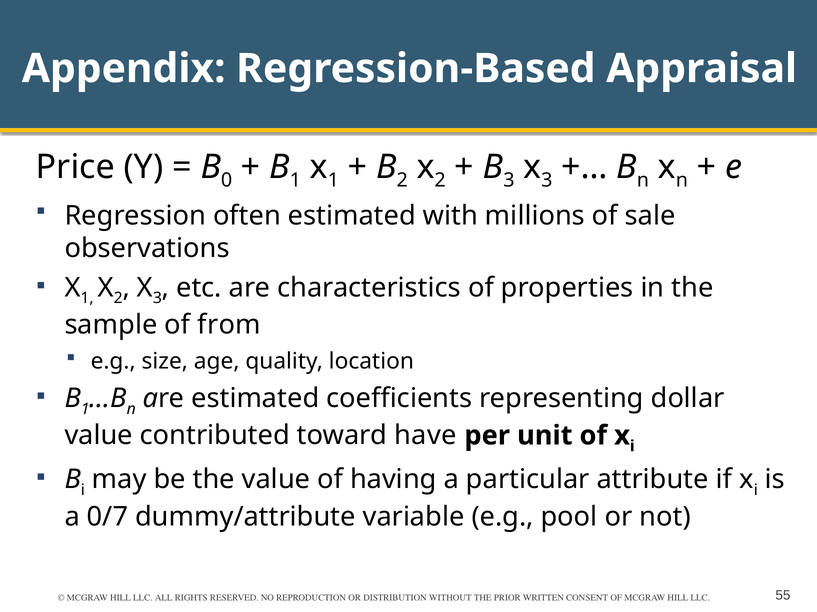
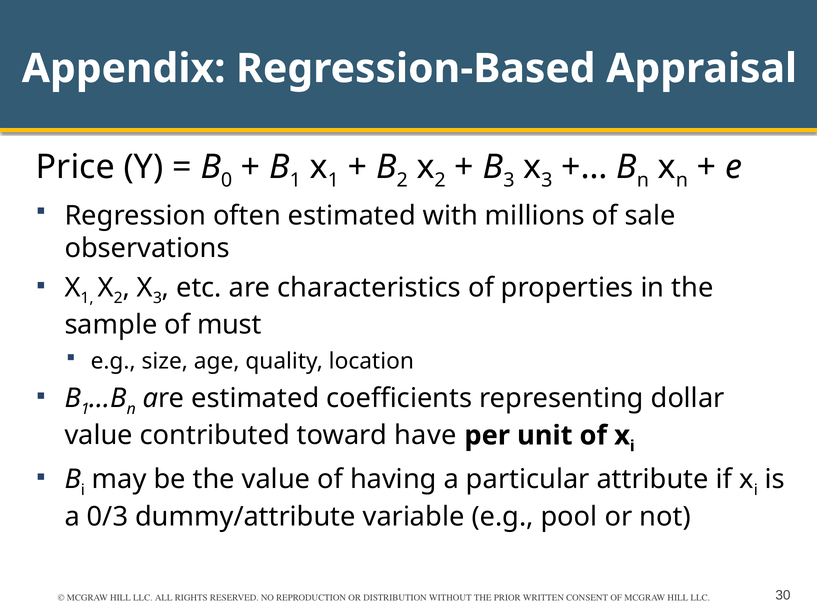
from: from -> must (229, 325)
0/7: 0/7 -> 0/3 (108, 517)
55: 55 -> 30 (783, 596)
